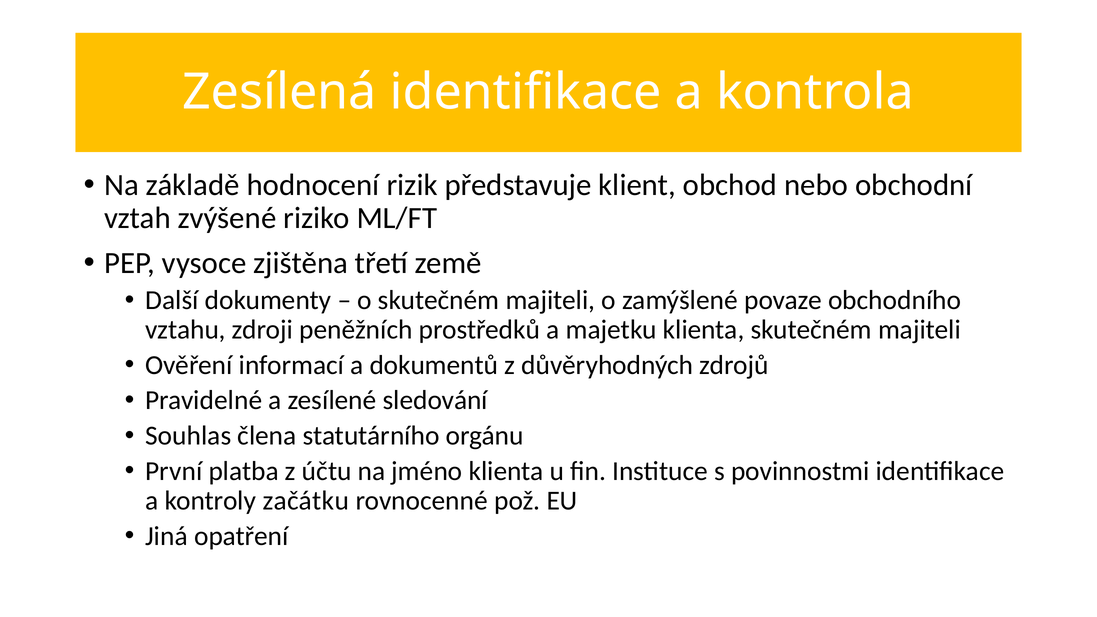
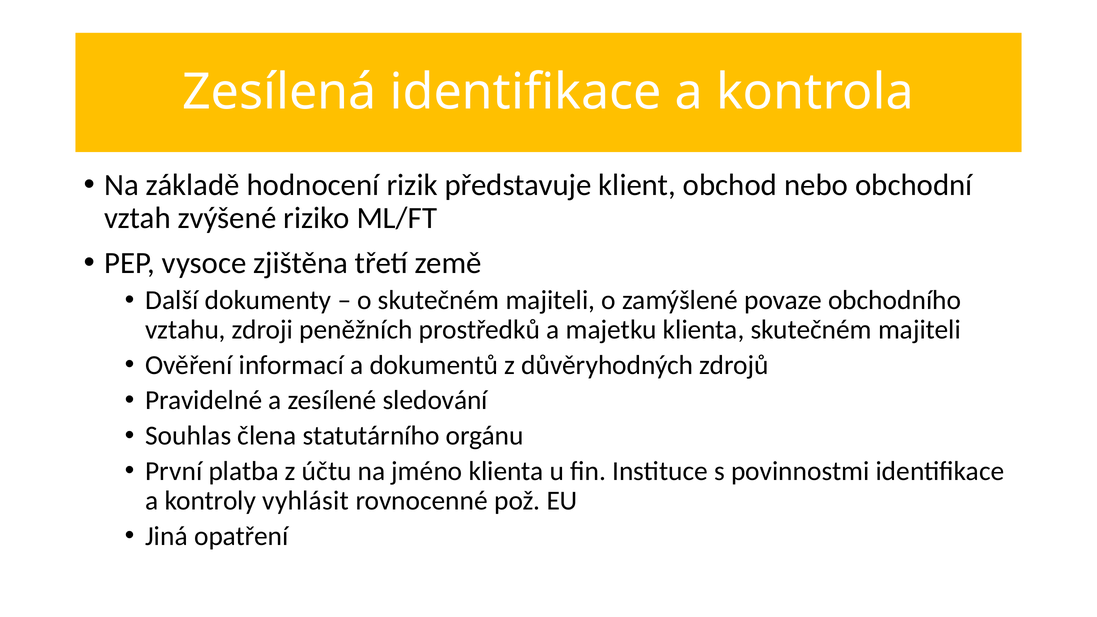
začátku: začátku -> vyhlásit (306, 501)
